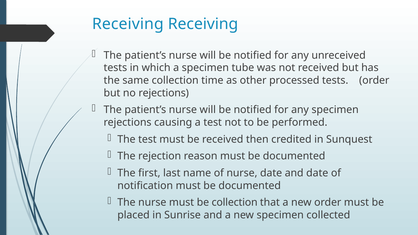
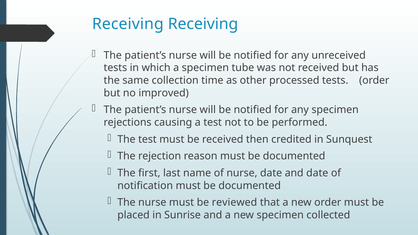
no rejections: rejections -> improved (164, 93)
be collection: collection -> reviewed (234, 203)
